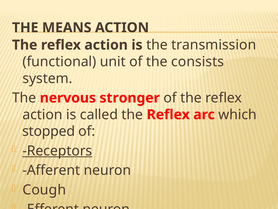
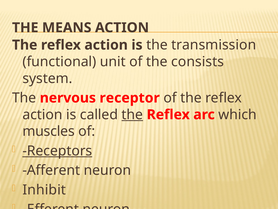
stronger: stronger -> receptor (130, 98)
the underline: none -> present (132, 114)
stopped: stopped -> muscles (49, 131)
Cough: Cough -> Inhibit (44, 189)
